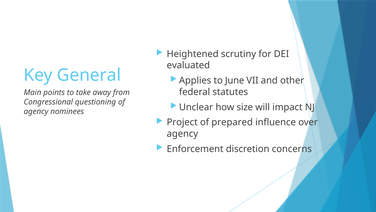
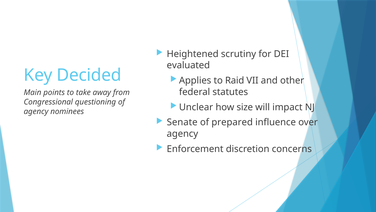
General: General -> Decided (89, 75)
June: June -> Raid (235, 80)
Project: Project -> Senate (182, 122)
